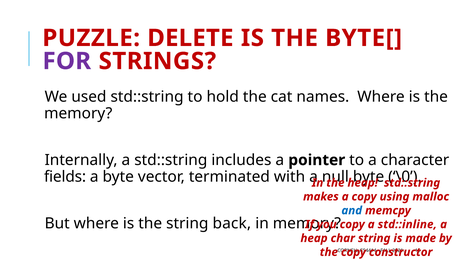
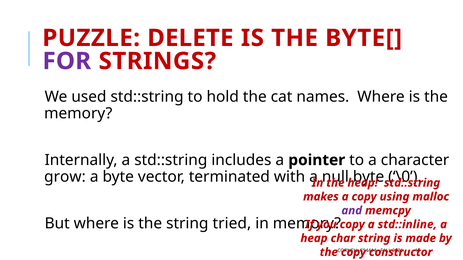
fields: fields -> grow (65, 177)
and colour: blue -> purple (352, 211)
back: back -> tried (232, 224)
